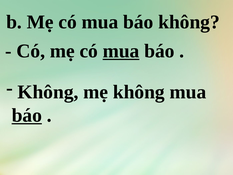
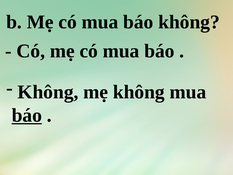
mua underline: present -> none (121, 51)
